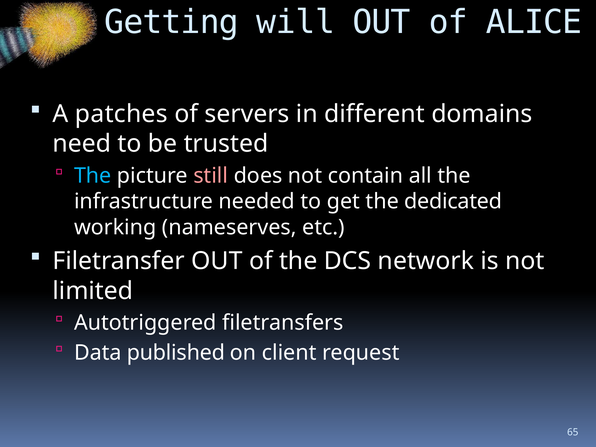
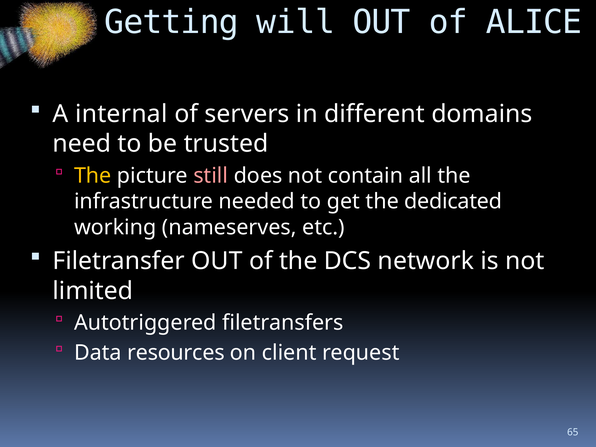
patches: patches -> internal (121, 114)
The colour: light blue -> yellow (93, 176)
published: published -> resources (176, 353)
